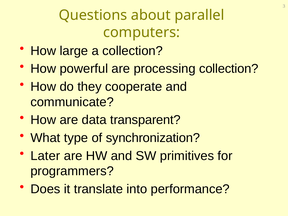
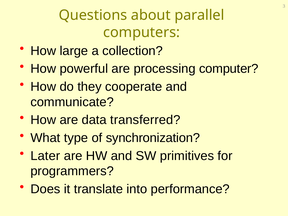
processing collection: collection -> computer (229, 69)
transparent: transparent -> transferred (145, 120)
